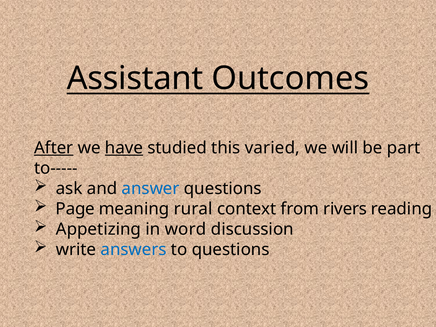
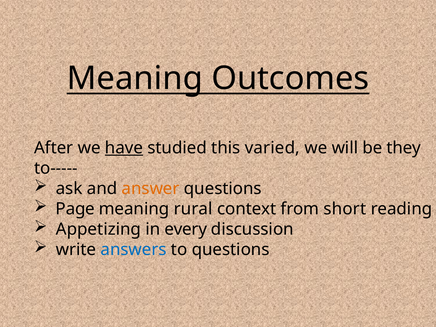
Assistant: Assistant -> Meaning (135, 79)
After underline: present -> none (54, 148)
part: part -> they (404, 148)
answer colour: blue -> orange (151, 189)
rivers: rivers -> short (345, 209)
word: word -> every (186, 229)
